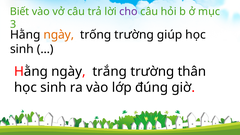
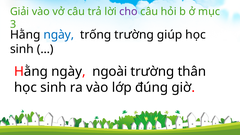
Biết: Biết -> Giải (20, 12)
ngày colour: orange -> blue (59, 35)
trắng: trắng -> ngoài (110, 71)
